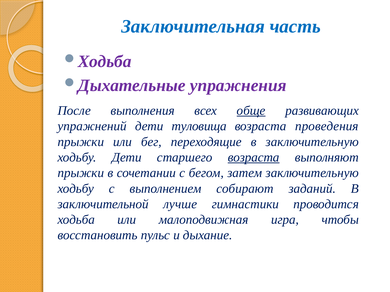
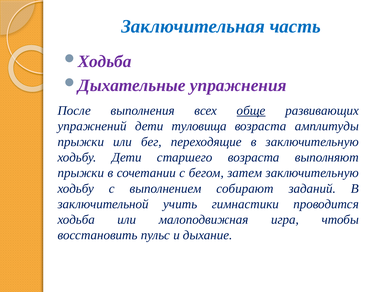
проведения: проведения -> амплитуды (327, 126)
возраста underline: present -> none (254, 158)
лучше: лучше -> учить (180, 204)
